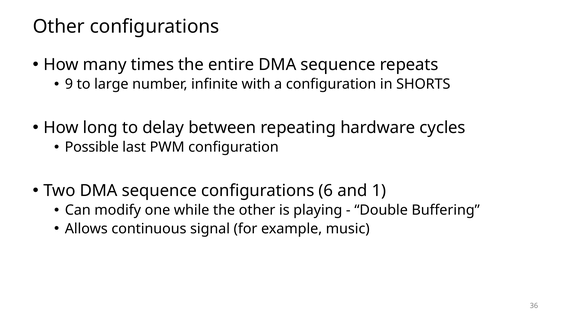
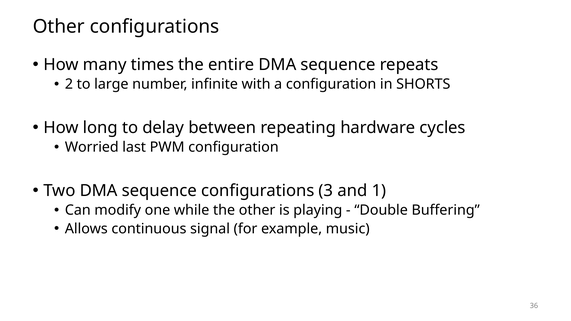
9: 9 -> 2 (69, 84)
Possible: Possible -> Worried (92, 147)
6: 6 -> 3 (326, 191)
